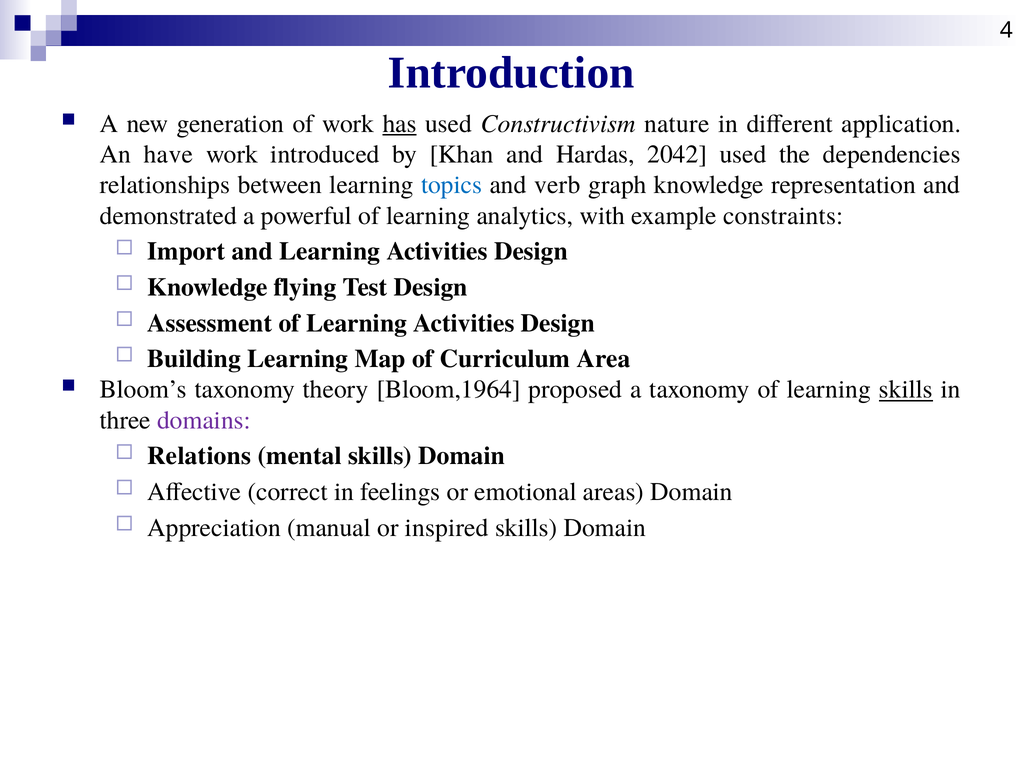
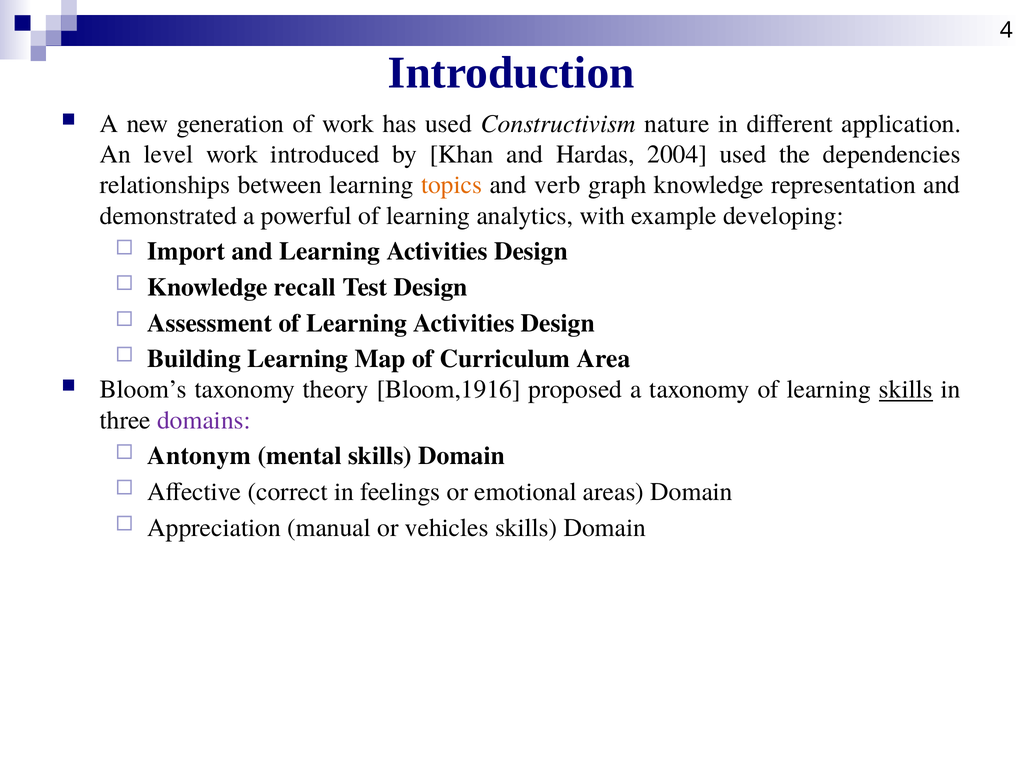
has underline: present -> none (400, 124)
have: have -> level (168, 154)
2042: 2042 -> 2004 (677, 154)
topics colour: blue -> orange (452, 185)
constraints: constraints -> developing (783, 216)
flying: flying -> recall (305, 287)
Bloom,1964: Bloom,1964 -> Bloom,1916 (449, 390)
Relations: Relations -> Antonym (199, 456)
inspired: inspired -> vehicles (447, 528)
